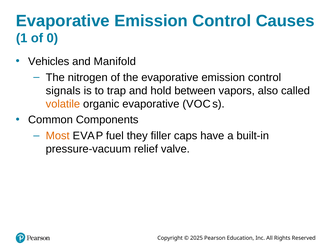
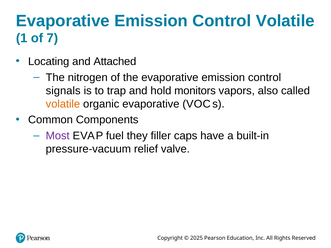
Control Causes: Causes -> Volatile (285, 21)
0: 0 -> 7 (52, 38)
Vehicles: Vehicles -> Locating (49, 61)
Manifold: Manifold -> Attached (115, 61)
between: between -> monitors (195, 91)
Most colour: orange -> purple (58, 136)
